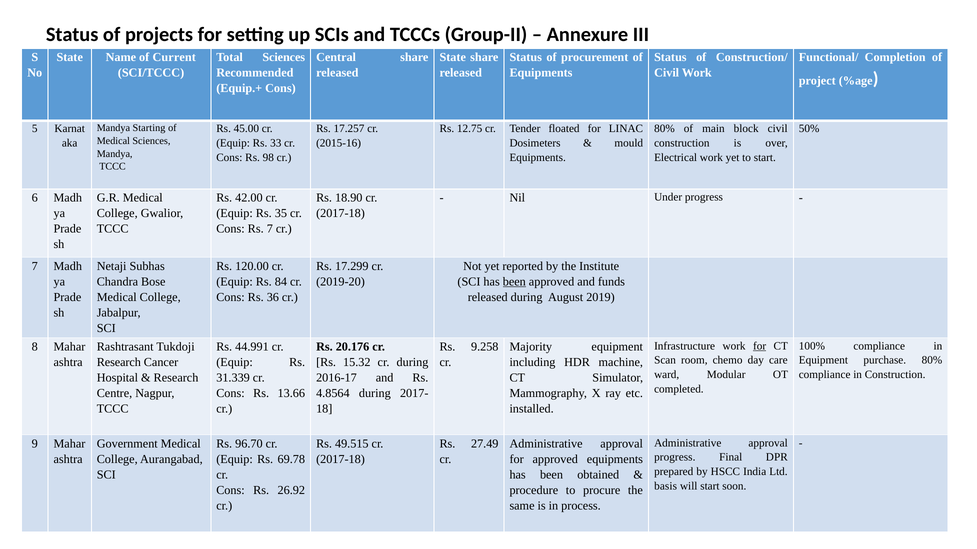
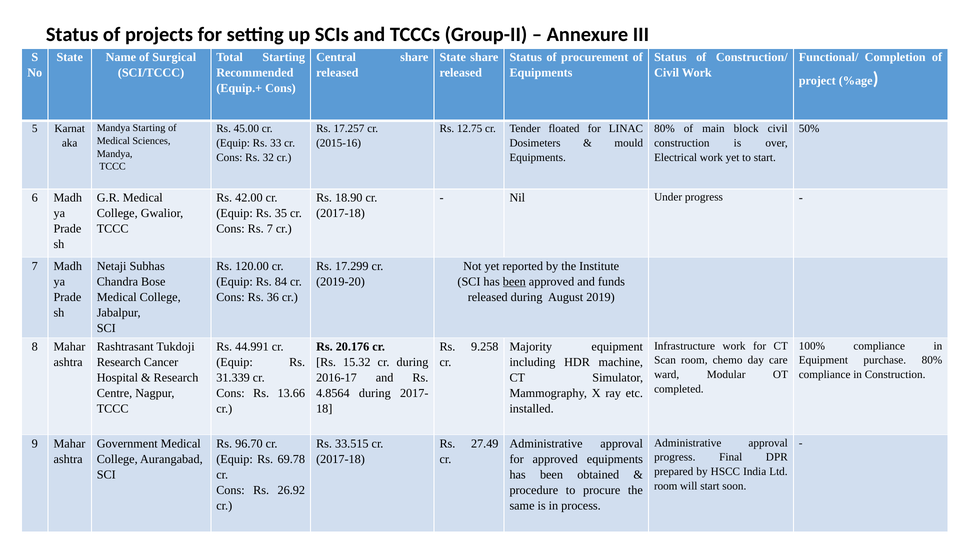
Current: Current -> Surgical (174, 57)
Total Sciences: Sciences -> Starting (284, 57)
98: 98 -> 32 (268, 158)
for underline: present -> none (760, 346)
49.515: 49.515 -> 33.515 (352, 444)
basis: basis -> room (666, 486)
